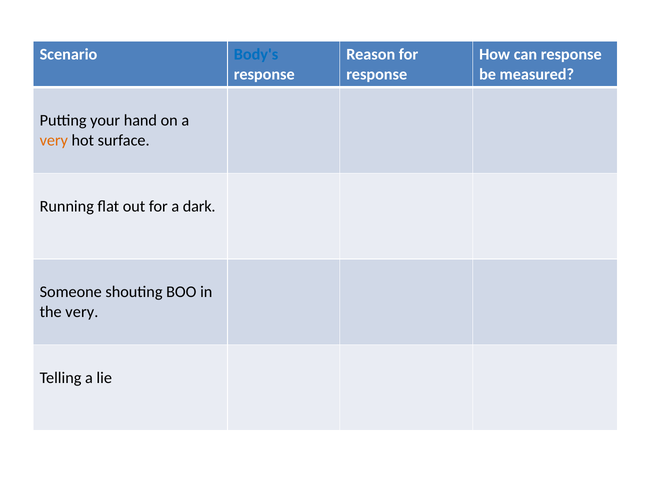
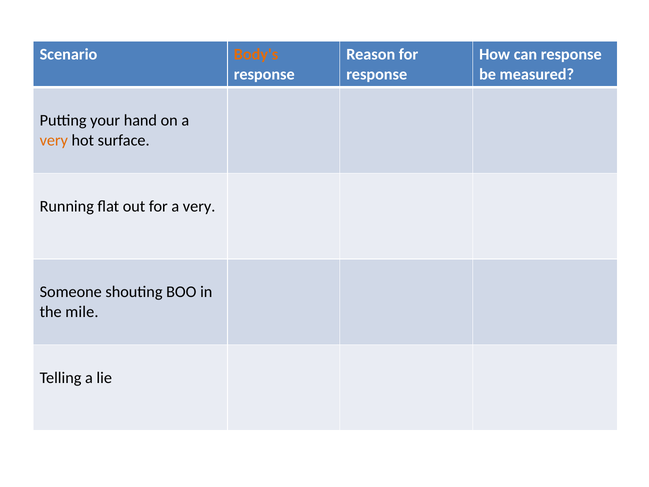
Body's colour: blue -> orange (256, 55)
for a dark: dark -> very (199, 206)
the very: very -> mile (82, 312)
